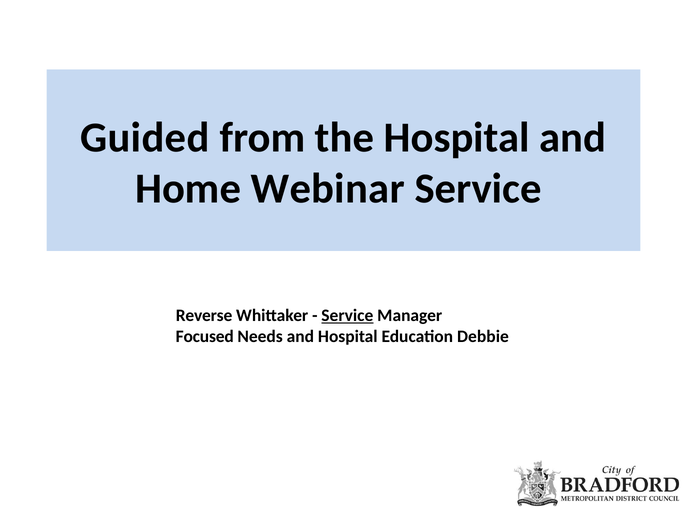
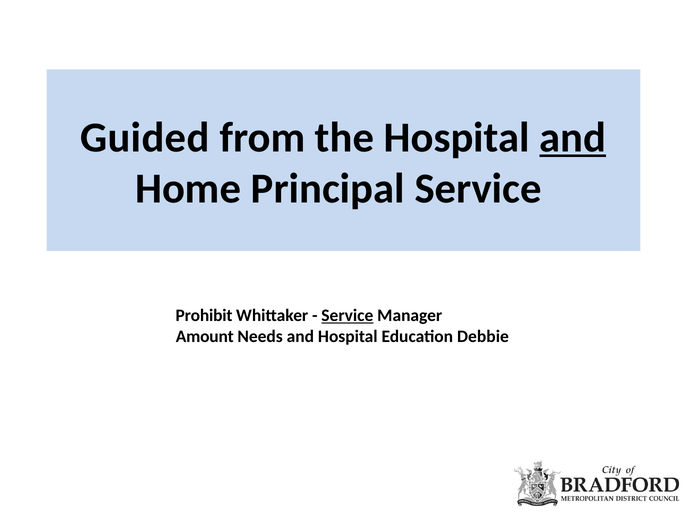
and underline: none -> present (573, 137)
Webinar: Webinar -> Principal (328, 189)
Reverse: Reverse -> Prohibit (204, 315)
Focused: Focused -> Amount (205, 336)
